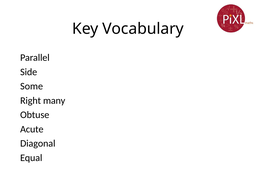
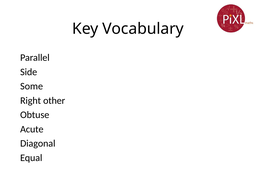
many: many -> other (54, 101)
